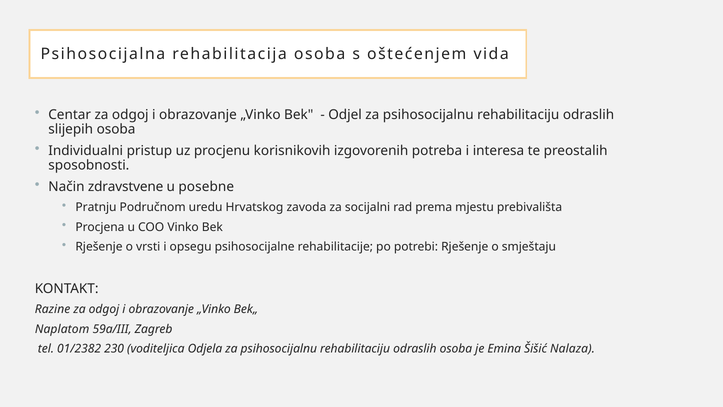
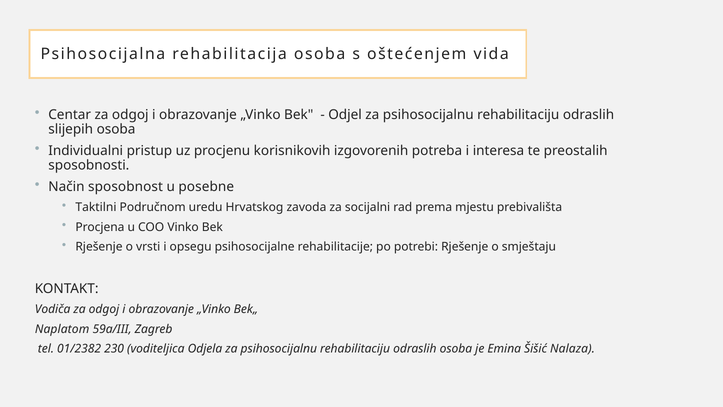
zdravstvene: zdravstvene -> sposobnost (125, 187)
Pratnju: Pratnju -> Taktilni (96, 207)
Razine: Razine -> Vodiča (53, 309)
